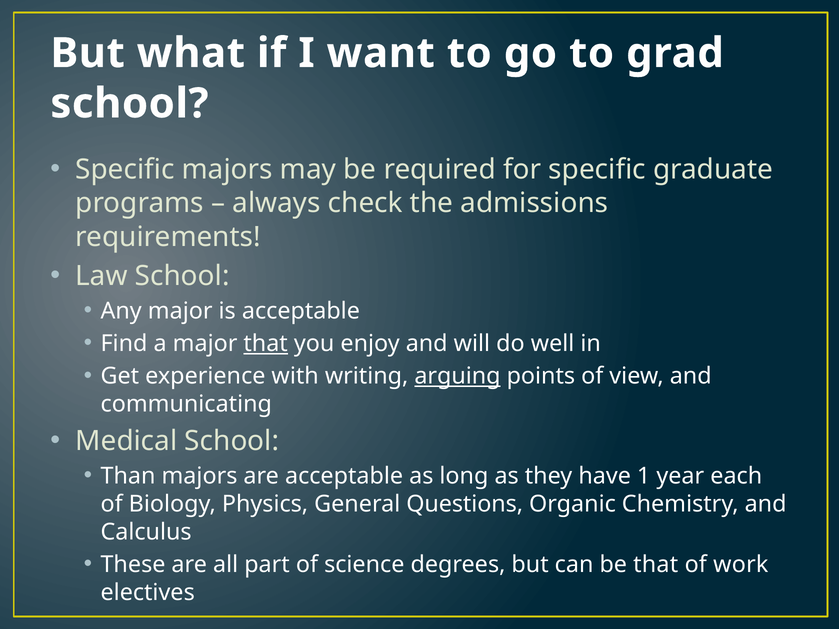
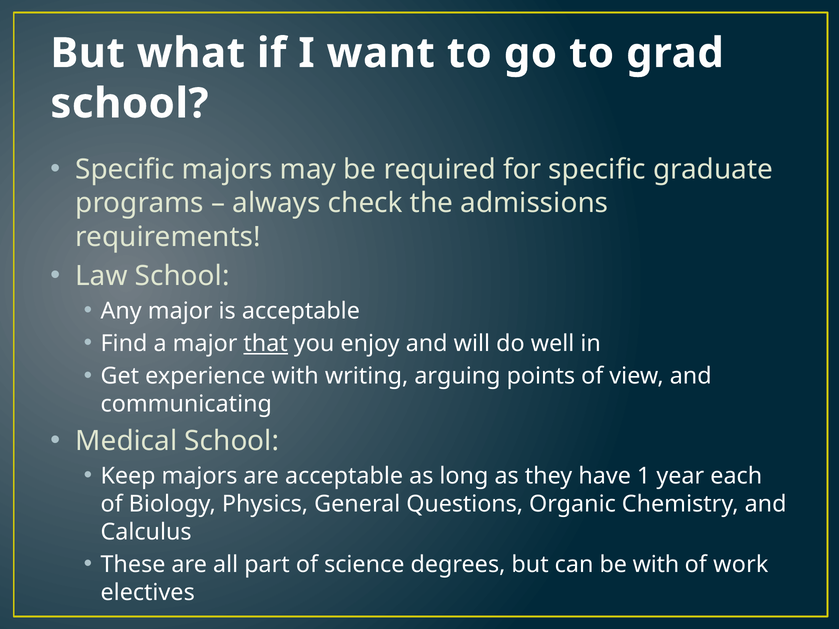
arguing underline: present -> none (457, 376)
Than: Than -> Keep (128, 476)
be that: that -> with (656, 565)
